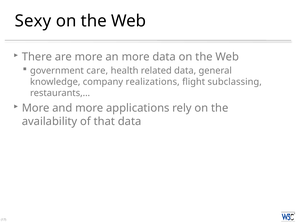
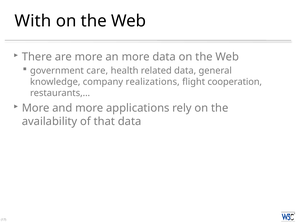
Sexy: Sexy -> With (33, 21)
subclassing: subclassing -> cooperation (235, 82)
